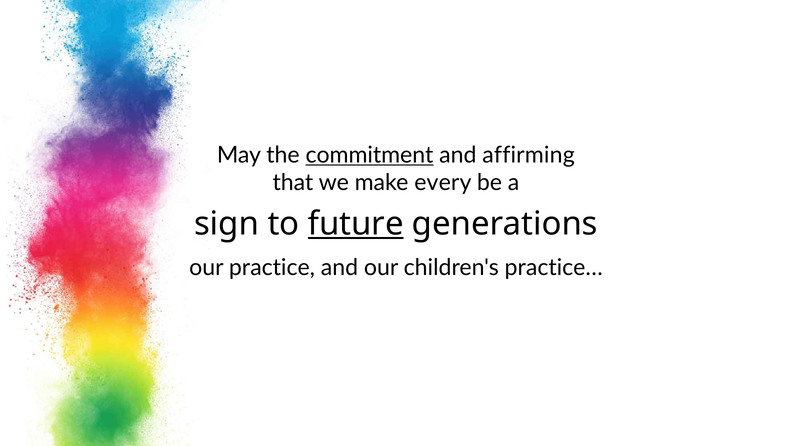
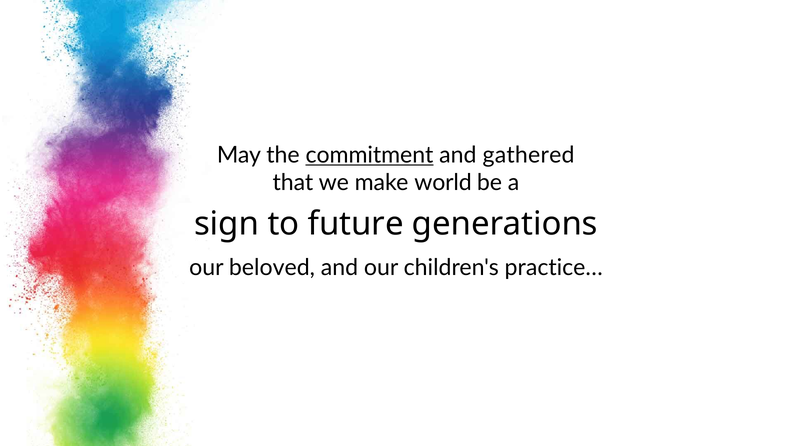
affirming: affirming -> gathered (529, 155)
every: every -> world (443, 183)
future underline: present -> none (356, 223)
practice: practice -> beloved (272, 267)
